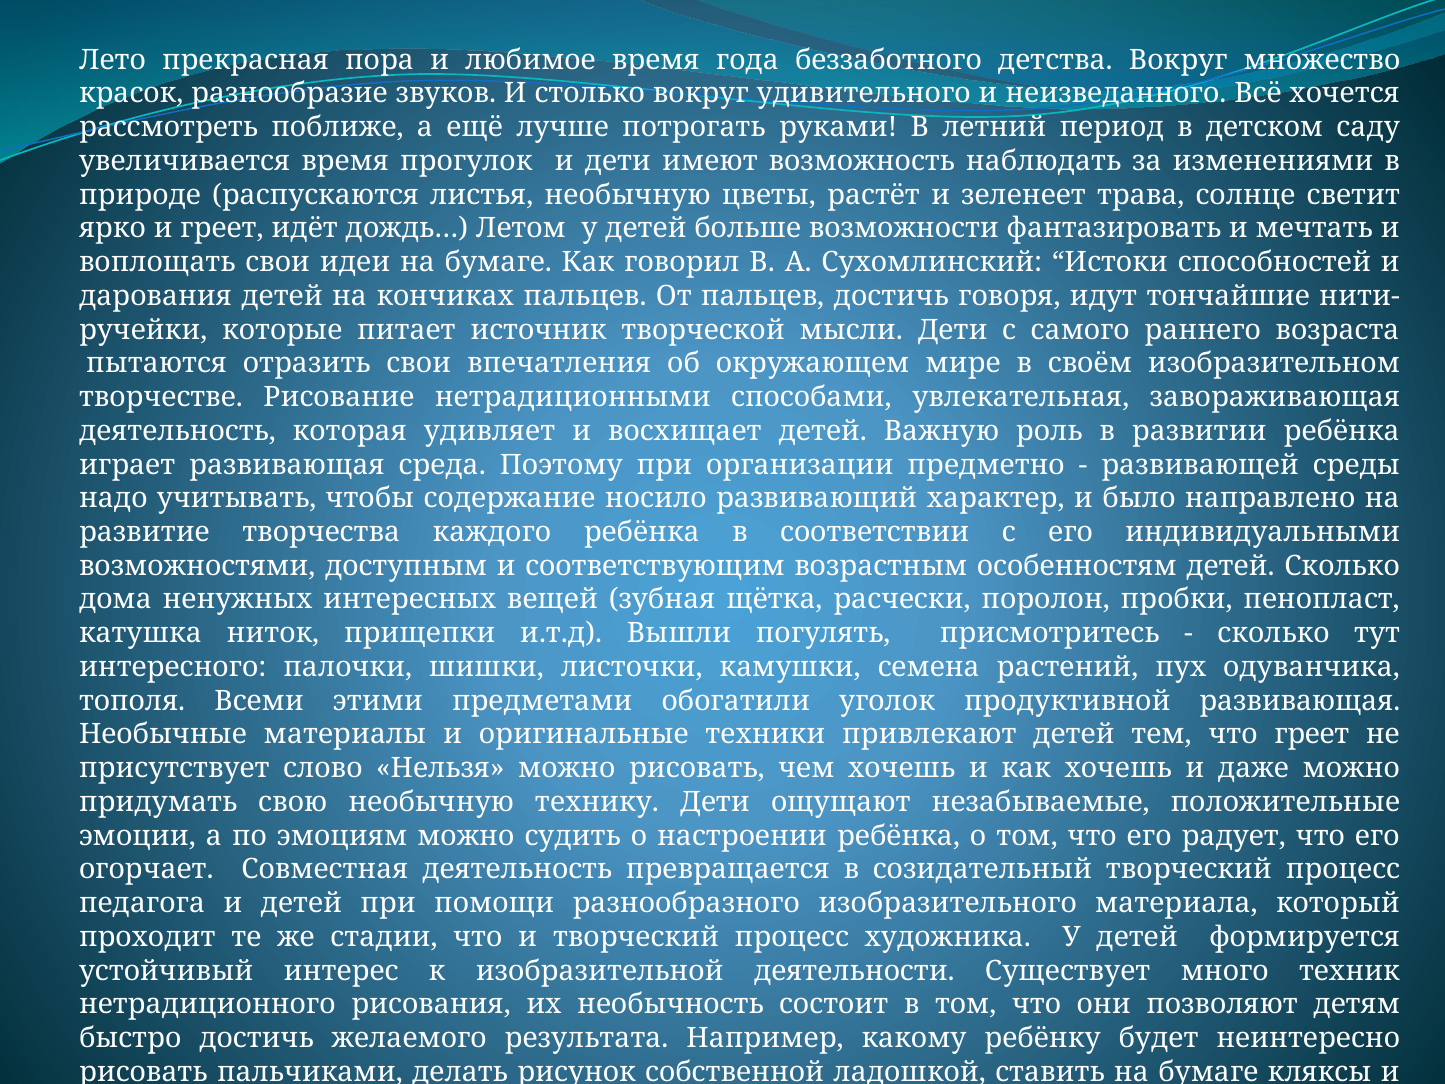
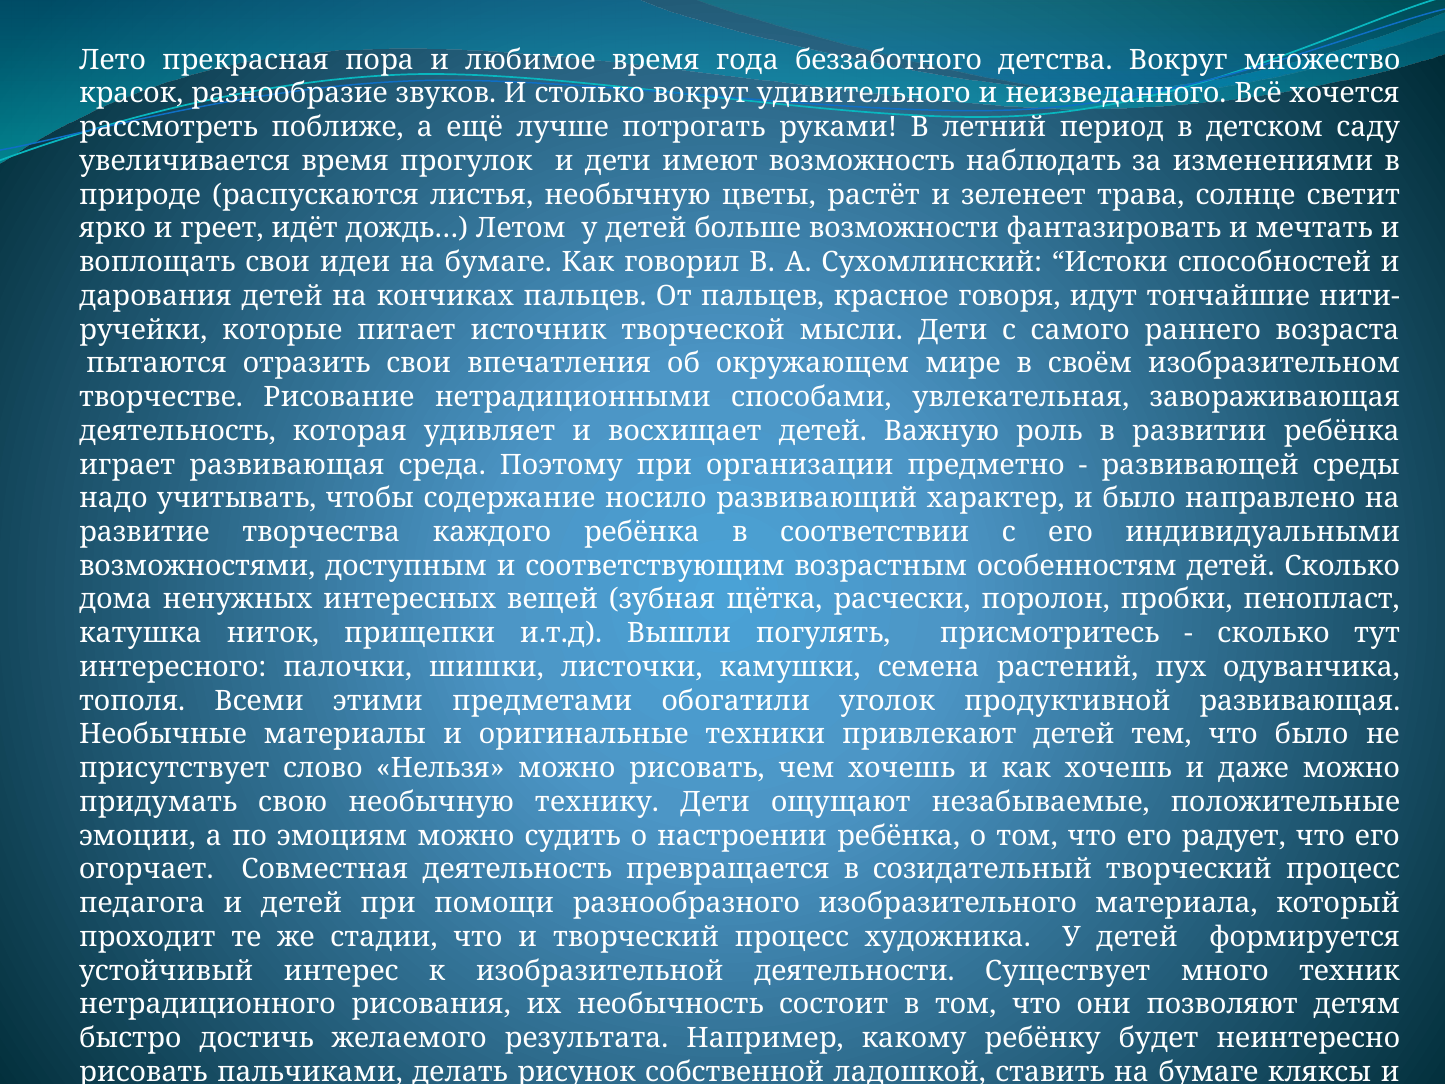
пальцев достичь: достичь -> красное (891, 296)
что греет: греет -> было (1312, 735)
